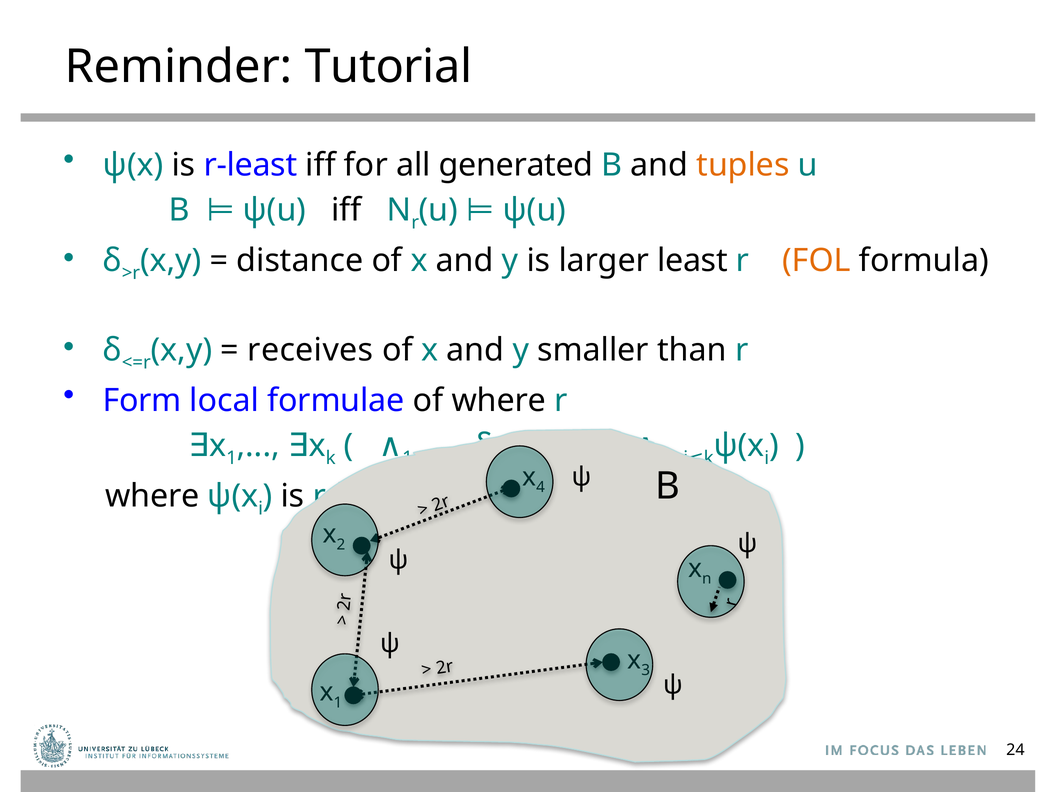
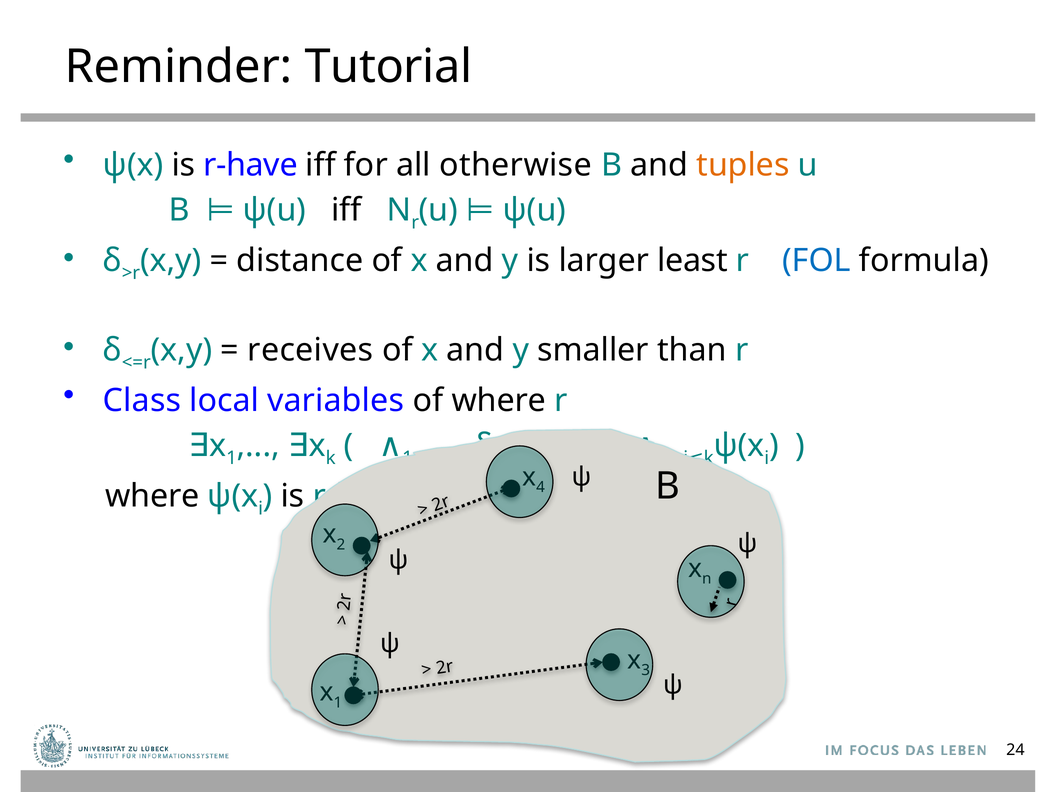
r-least: r-least -> r-have (250, 165)
generated: generated -> otherwise (516, 165)
FOL colour: orange -> blue (816, 261)
Form: Form -> Class (142, 400)
formulae: formulae -> variables (336, 400)
